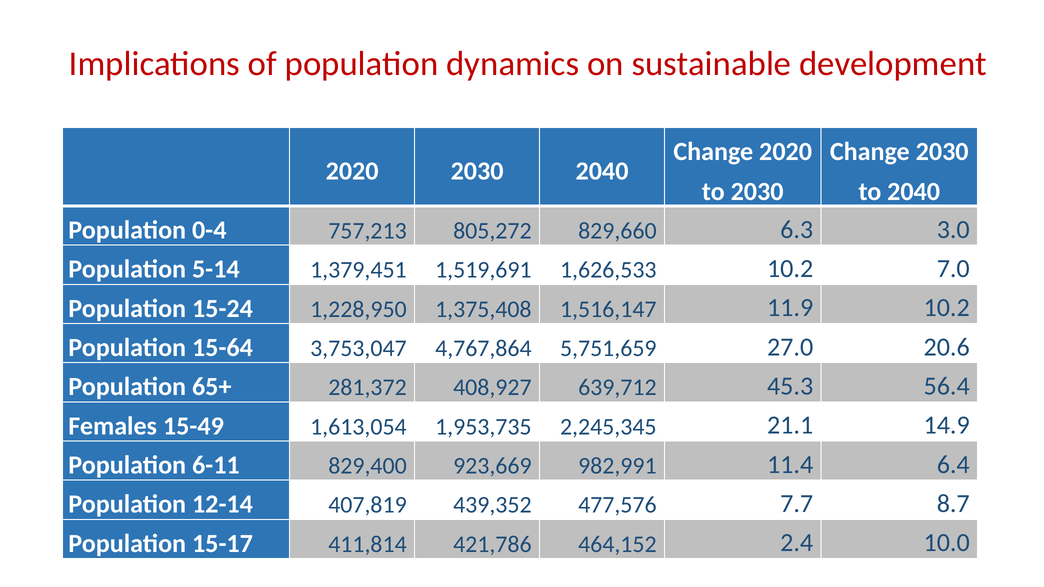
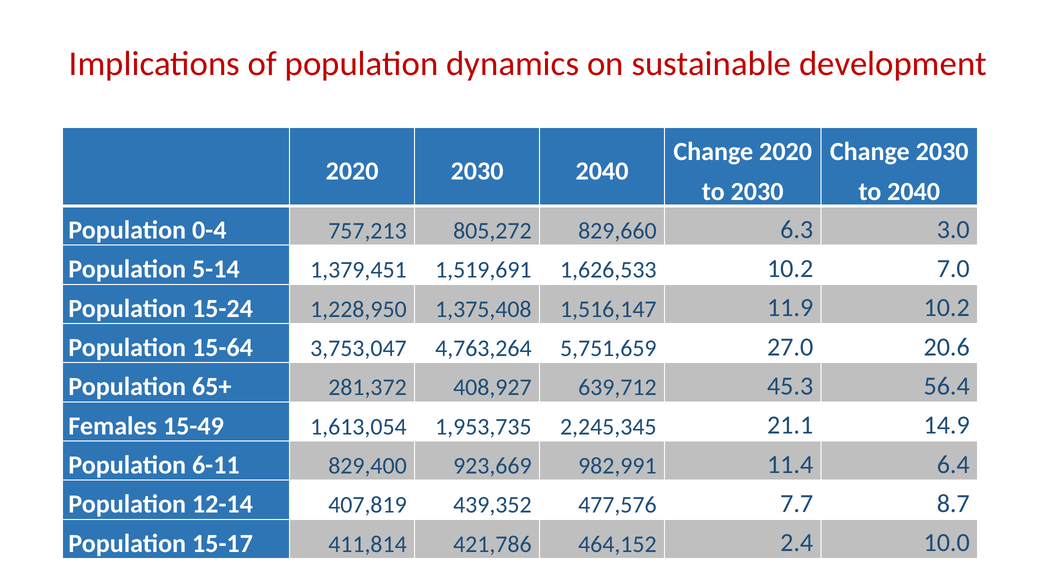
4,767,864: 4,767,864 -> 4,763,264 (483, 349)
